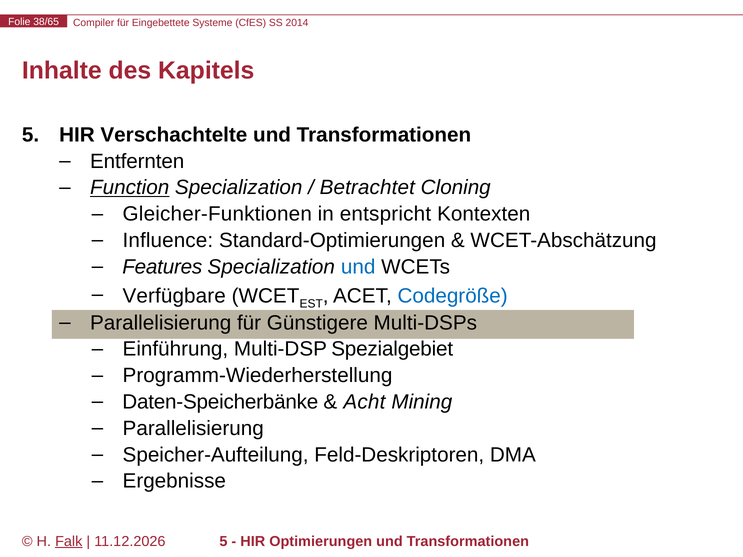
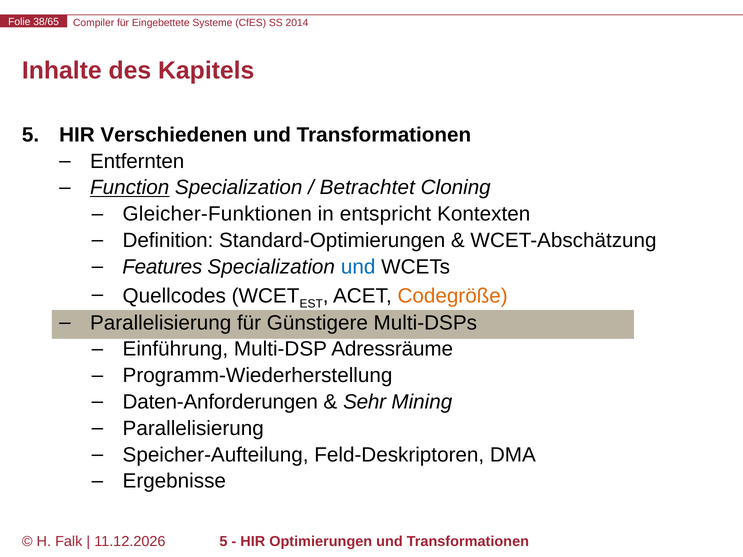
Verschachtelte: Verschachtelte -> Verschiedenen (174, 135)
Influence: Influence -> Definition (168, 241)
Verfügbare: Verfügbare -> Quellcodes (174, 296)
Codegröße colour: blue -> orange (453, 296)
Spezialgebiet: Spezialgebiet -> Adressräume (392, 349)
Daten-Speicherbänke: Daten-Speicherbänke -> Daten-Anforderungen (220, 402)
Acht: Acht -> Sehr (365, 402)
Falk underline: present -> none (69, 542)
